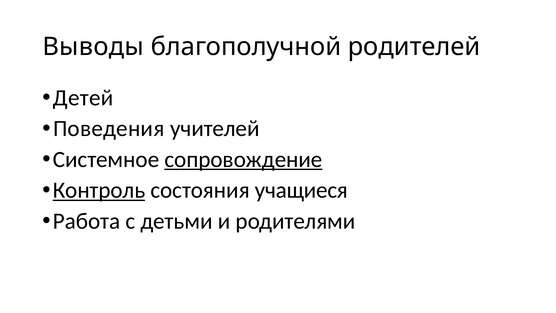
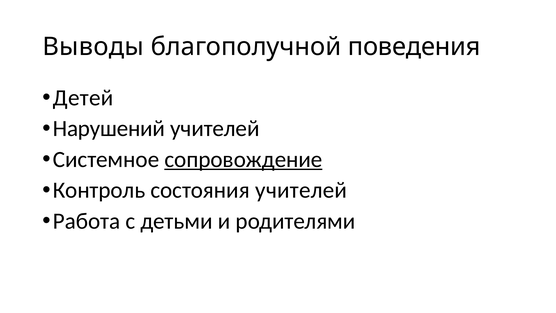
родителей: родителей -> поведения (414, 47)
Поведения: Поведения -> Нарушений (109, 128)
Контроль underline: present -> none (99, 190)
состояния учащиеся: учащиеся -> учителей (301, 190)
